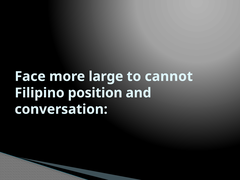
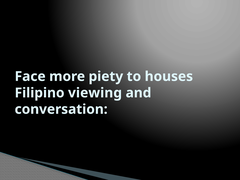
large: large -> piety (106, 76)
cannot: cannot -> houses (169, 76)
position: position -> viewing (95, 93)
